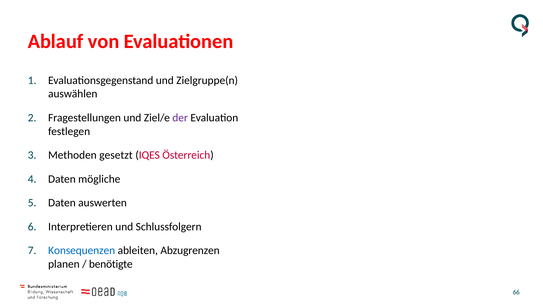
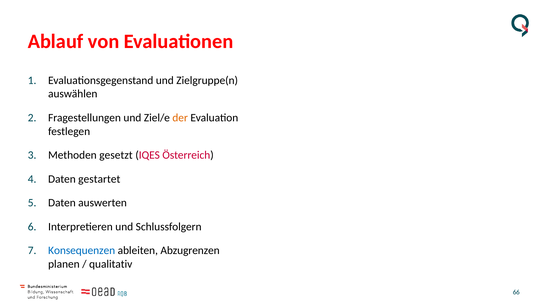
der colour: purple -> orange (180, 118)
mögliche: mögliche -> gestartet (99, 179)
benötigte: benötigte -> qualitativ (111, 264)
